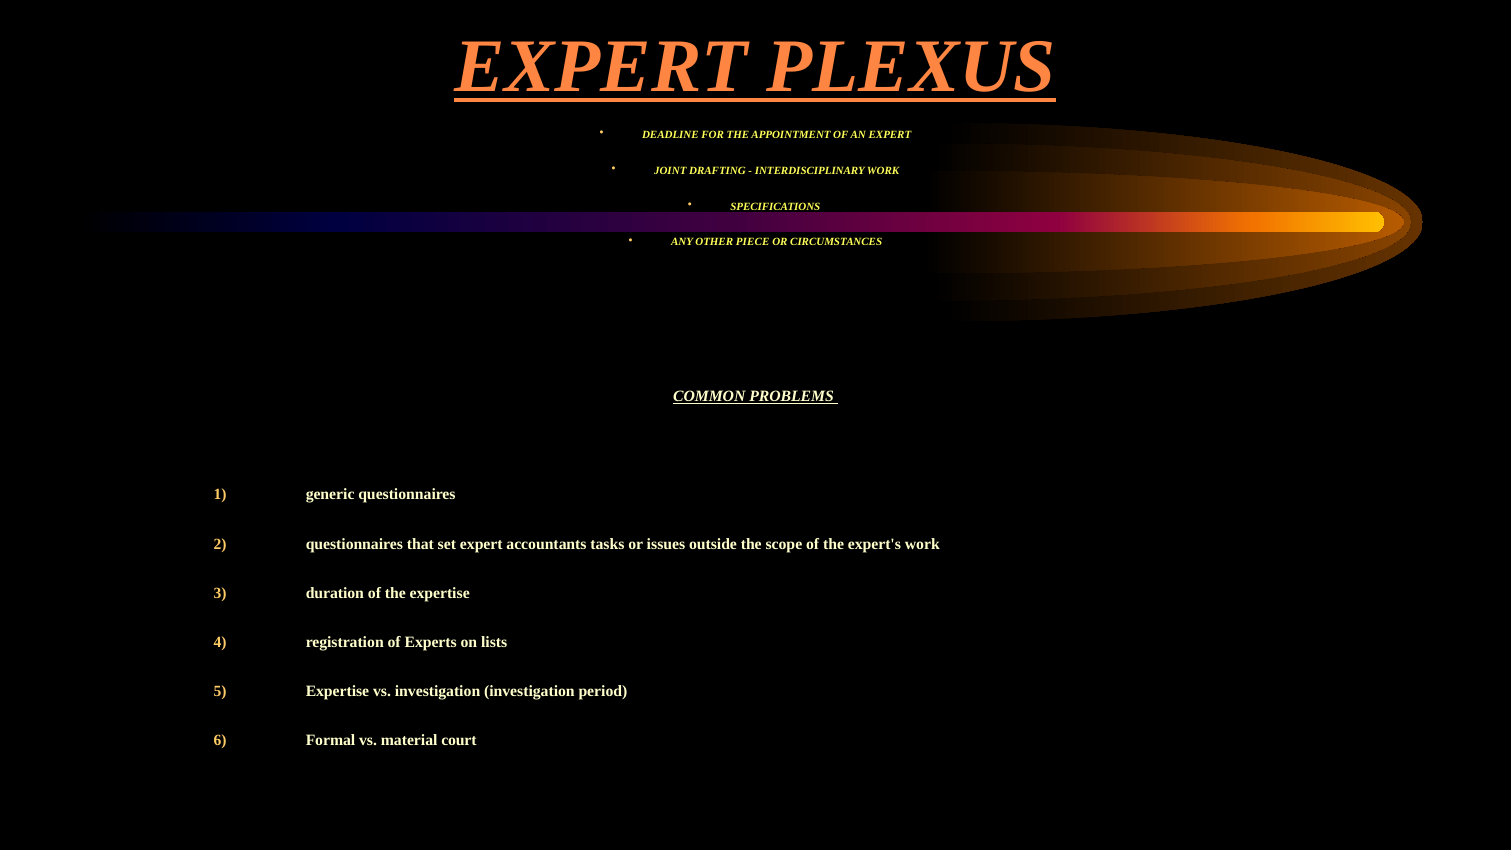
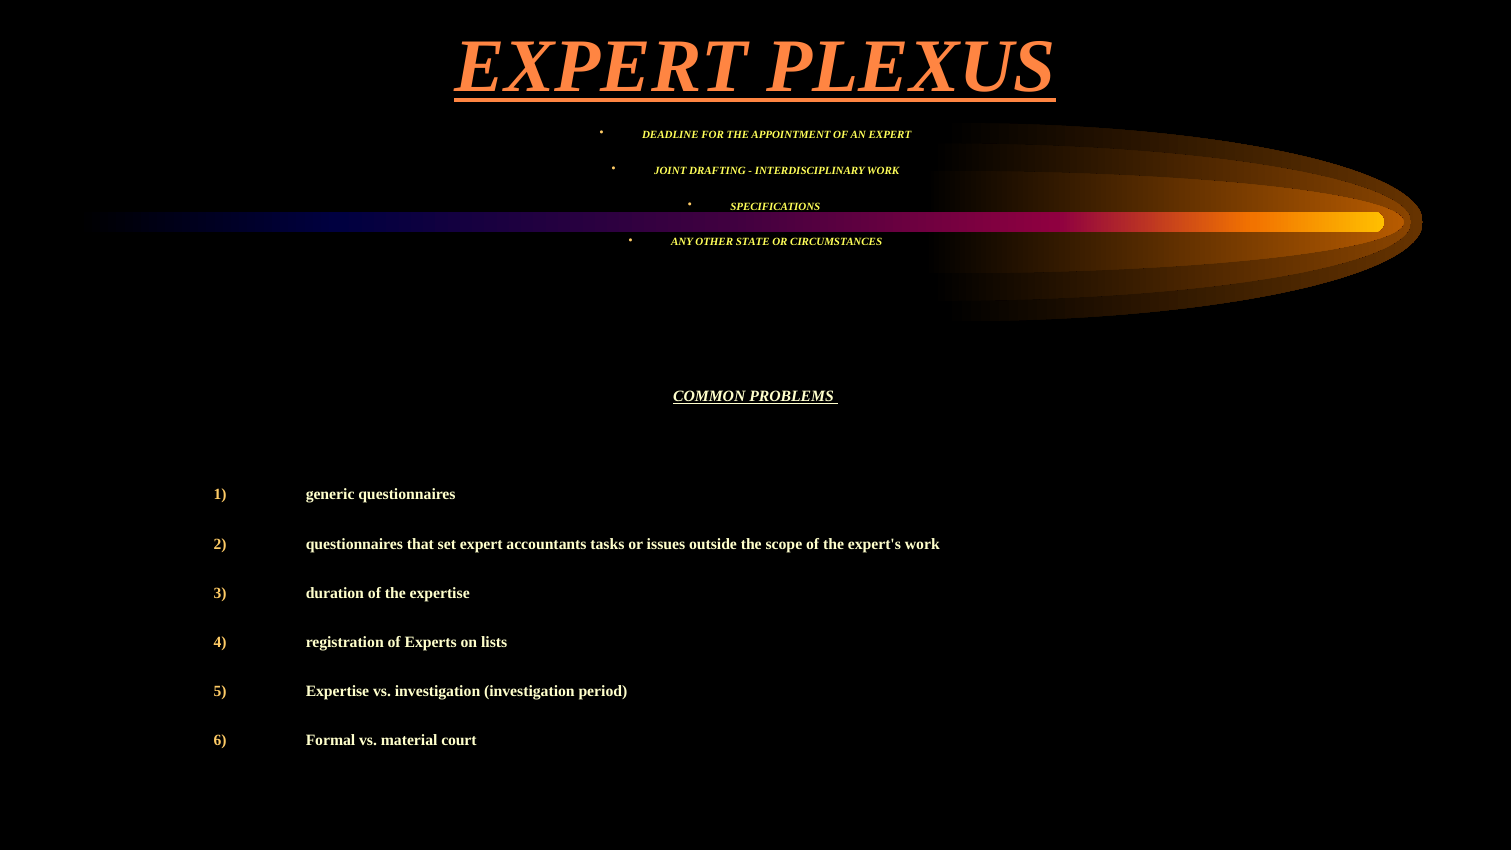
PIECE: PIECE -> STATE (753, 242)
